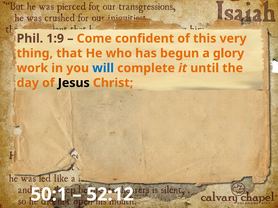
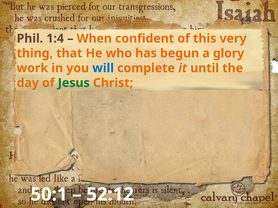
1:9: 1:9 -> 1:4 (55, 39)
Come: Come -> When (94, 39)
Jesus colour: black -> green (74, 83)
